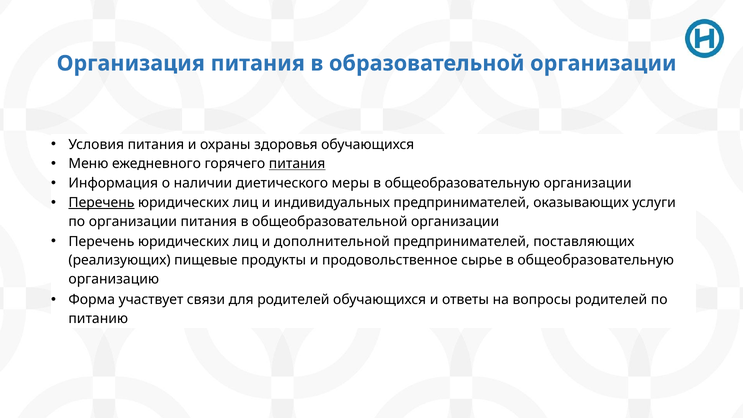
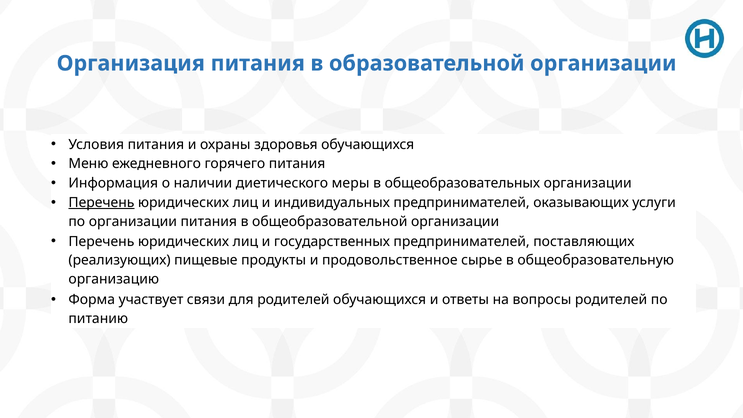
питания underline: present -> none (297, 164)
общеобразовательную: общеобразовательную -> общеобразовательных (462, 183)
дополнительной: дополнительной -> государственных (332, 241)
